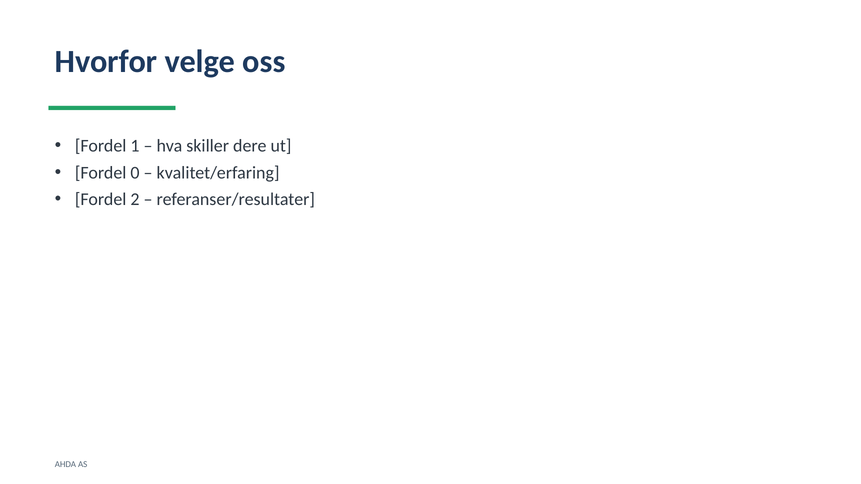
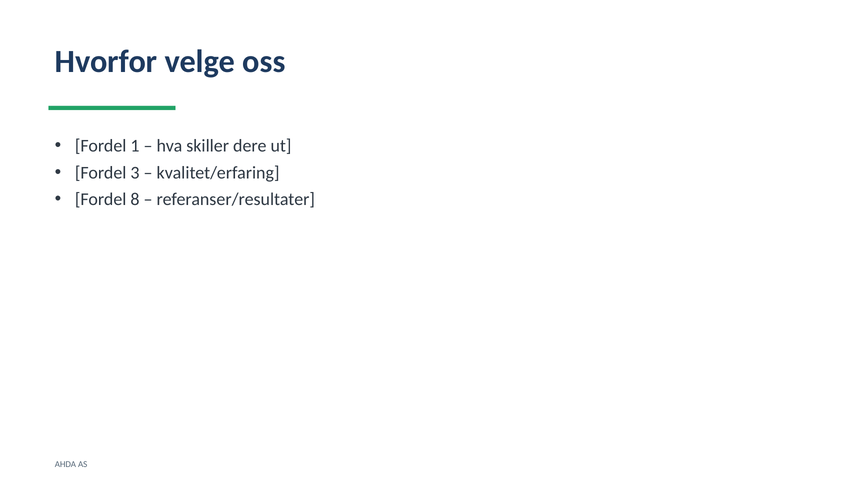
0: 0 -> 3 (135, 173)
2: 2 -> 8 (135, 200)
